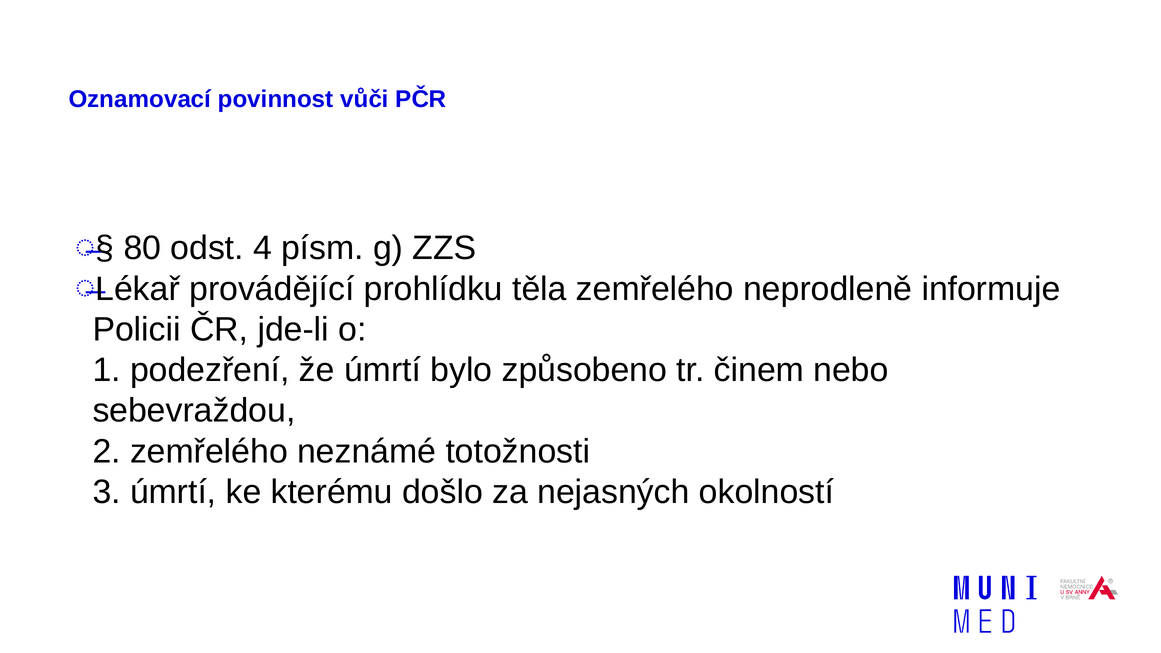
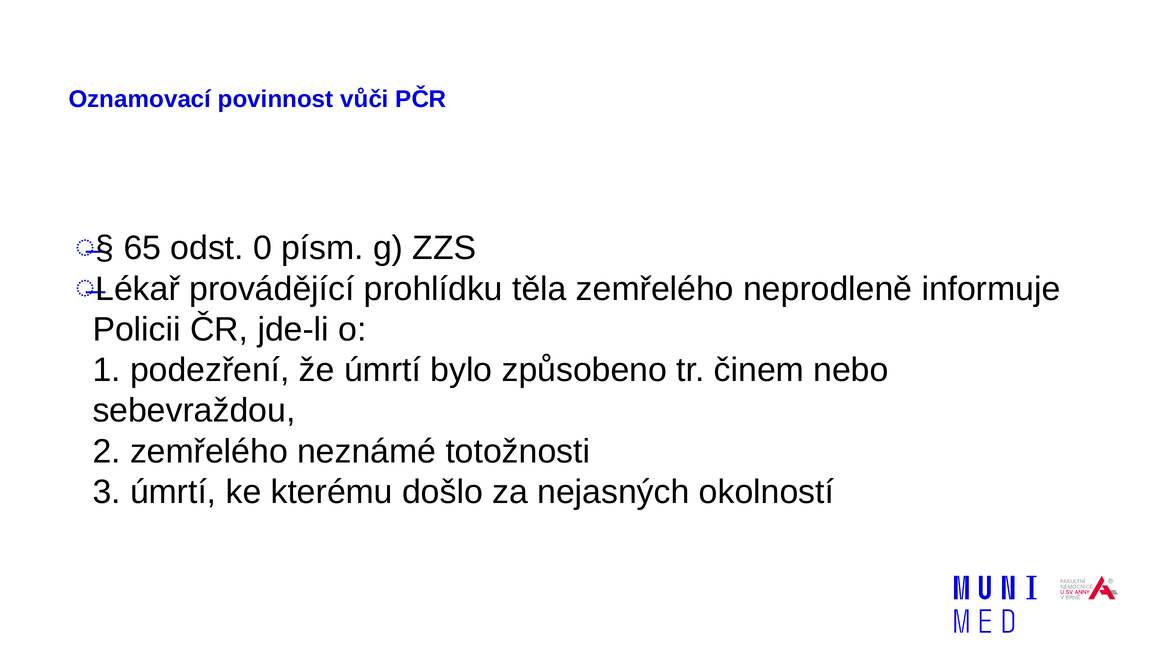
80: 80 -> 65 (142, 248)
4: 4 -> 0 (262, 248)
